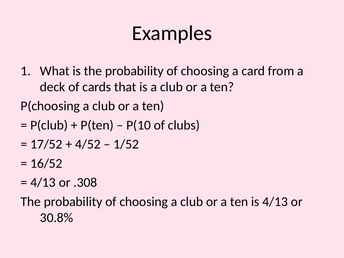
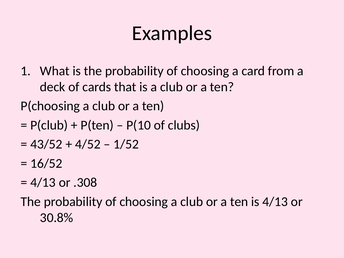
17/52: 17/52 -> 43/52 (46, 144)
